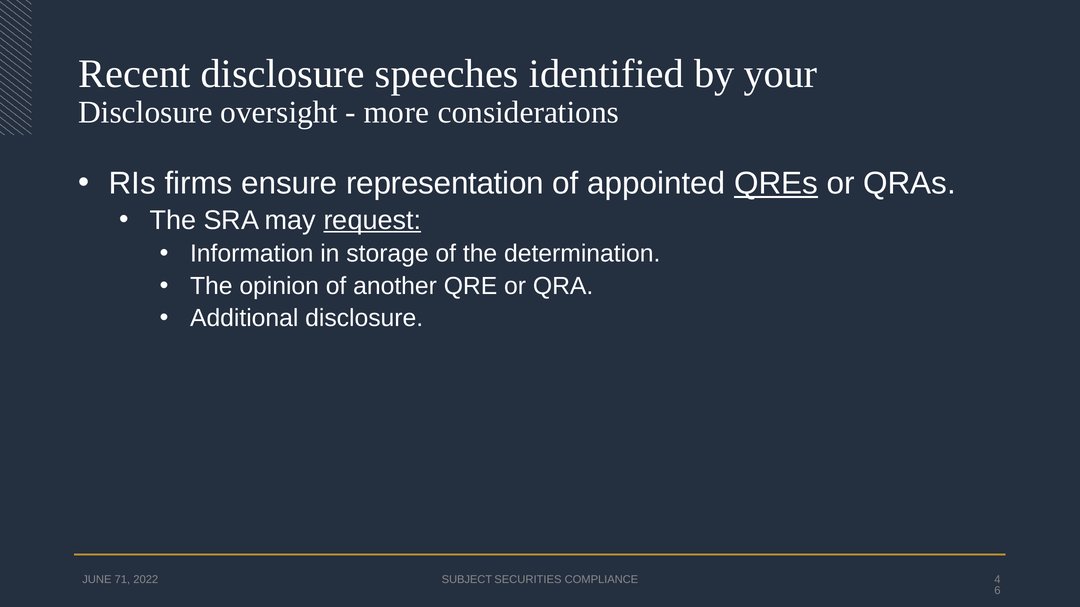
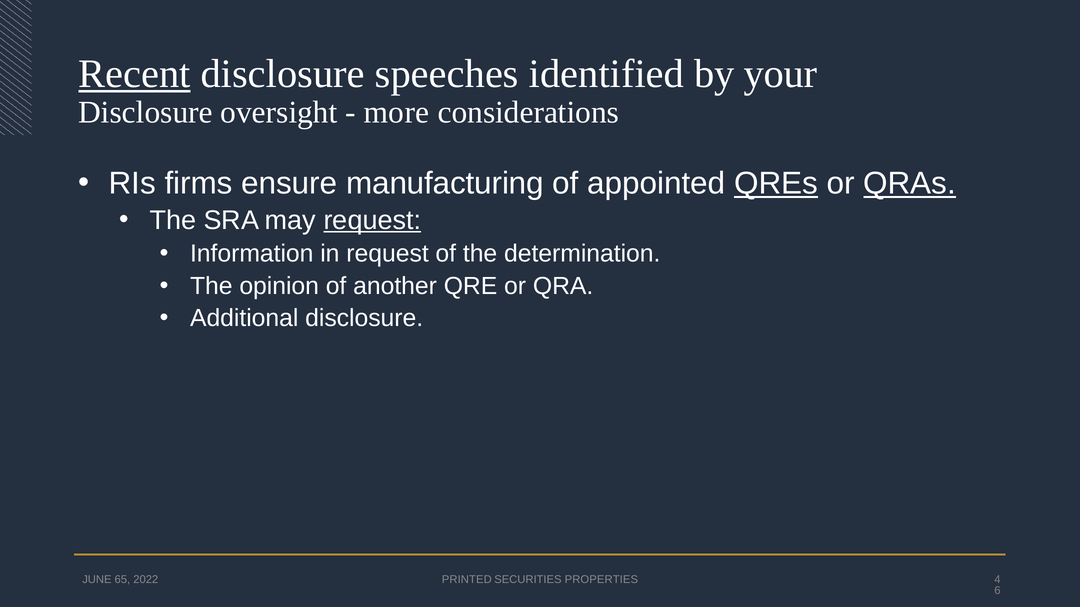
Recent underline: none -> present (134, 74)
representation: representation -> manufacturing (445, 184)
QRAs underline: none -> present (910, 184)
in storage: storage -> request (388, 254)
71: 71 -> 65 (122, 580)
SUBJECT: SUBJECT -> PRINTED (467, 580)
COMPLIANCE: COMPLIANCE -> PROPERTIES (601, 580)
